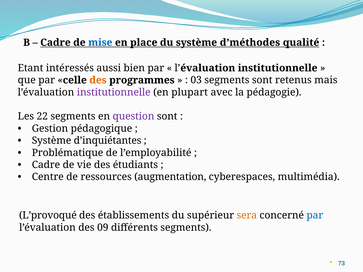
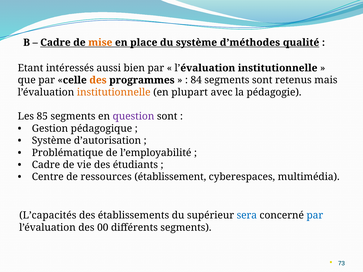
mise colour: blue -> orange (100, 43)
03: 03 -> 84 (196, 80)
institutionnelle colour: purple -> orange (114, 92)
22: 22 -> 85 (42, 117)
d’inquiétantes: d’inquiétantes -> d’autorisation (107, 141)
augmentation: augmentation -> établissement (170, 177)
L’provoqué: L’provoqué -> L’capacités (48, 216)
sera colour: orange -> blue (247, 216)
09: 09 -> 00 (103, 228)
